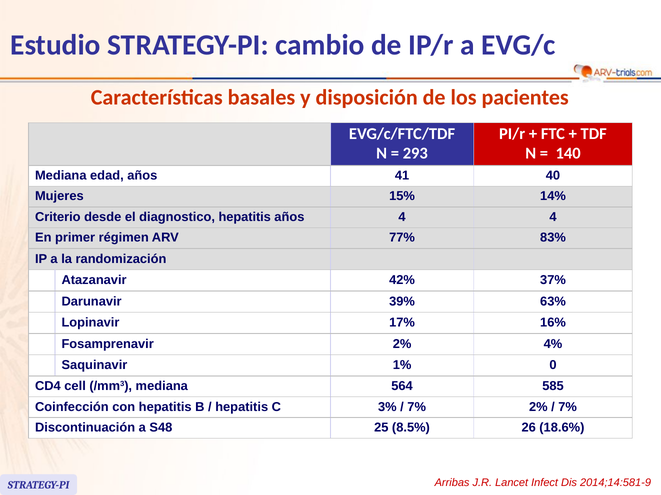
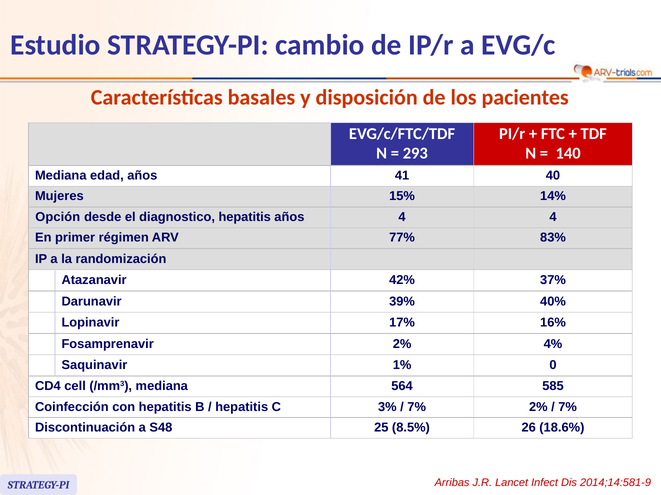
Criterio: Criterio -> Opción (58, 217)
63%: 63% -> 40% (553, 302)
